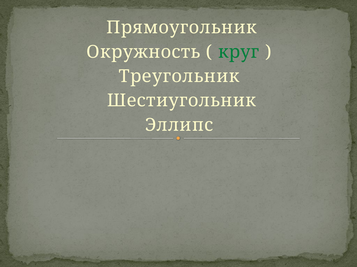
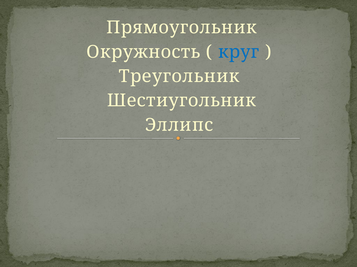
круг colour: green -> blue (239, 52)
